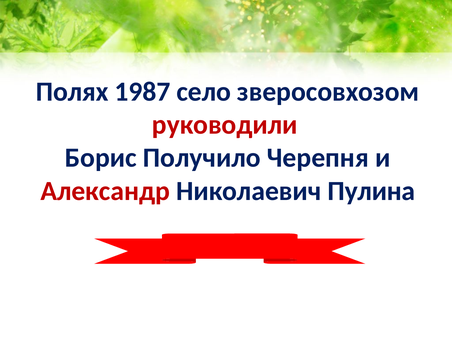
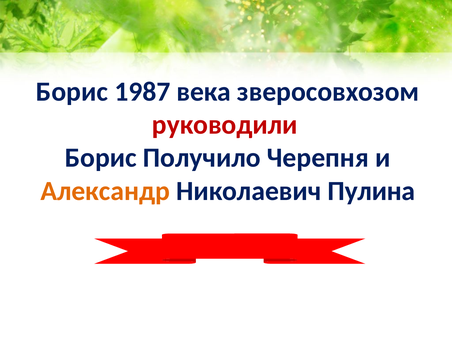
Полях: Полях -> Борис (72, 92)
село: село -> века (204, 92)
Александр colour: red -> orange (105, 191)
